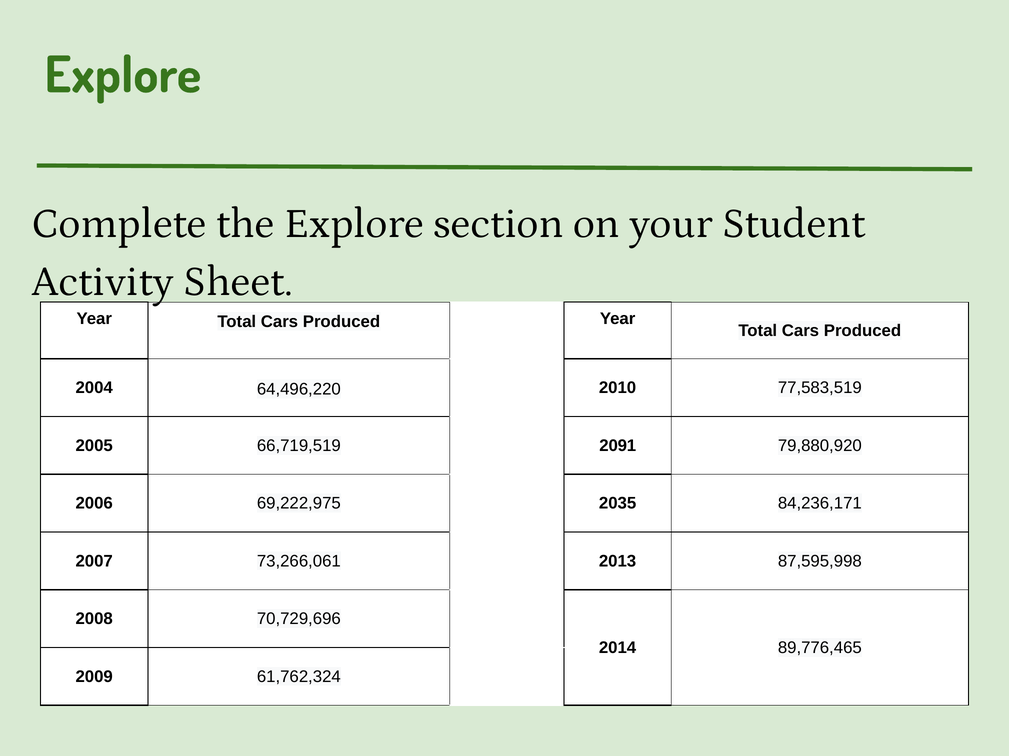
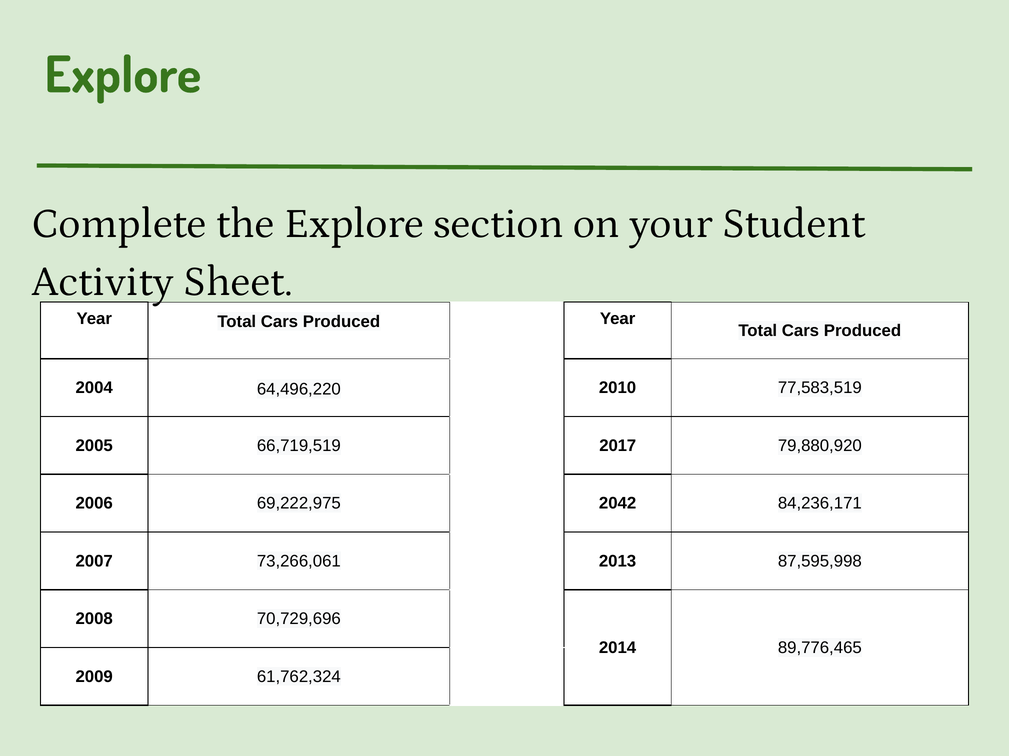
2091: 2091 -> 2017 (618, 446)
2035: 2035 -> 2042 (618, 504)
